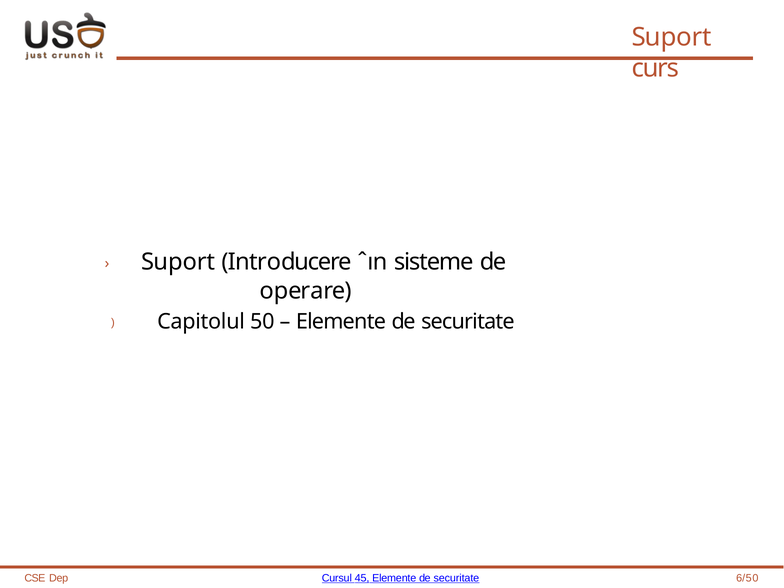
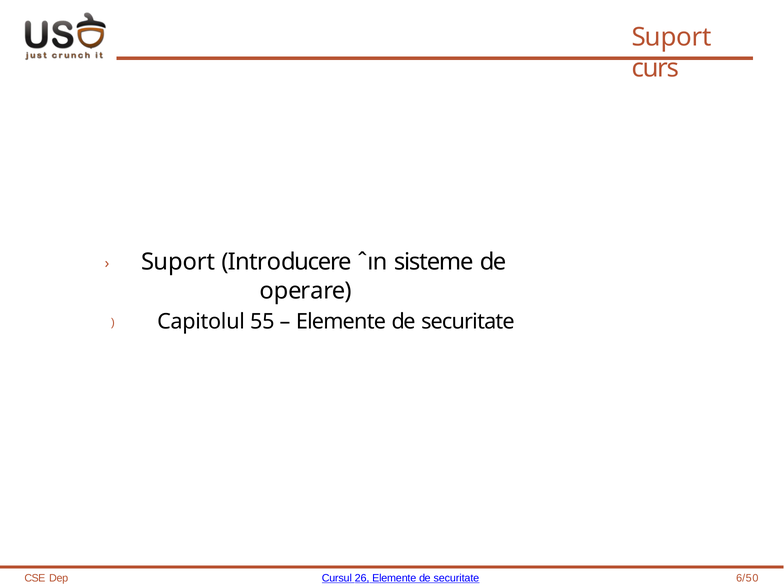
50: 50 -> 55 (262, 322)
45: 45 -> 26 (362, 578)
